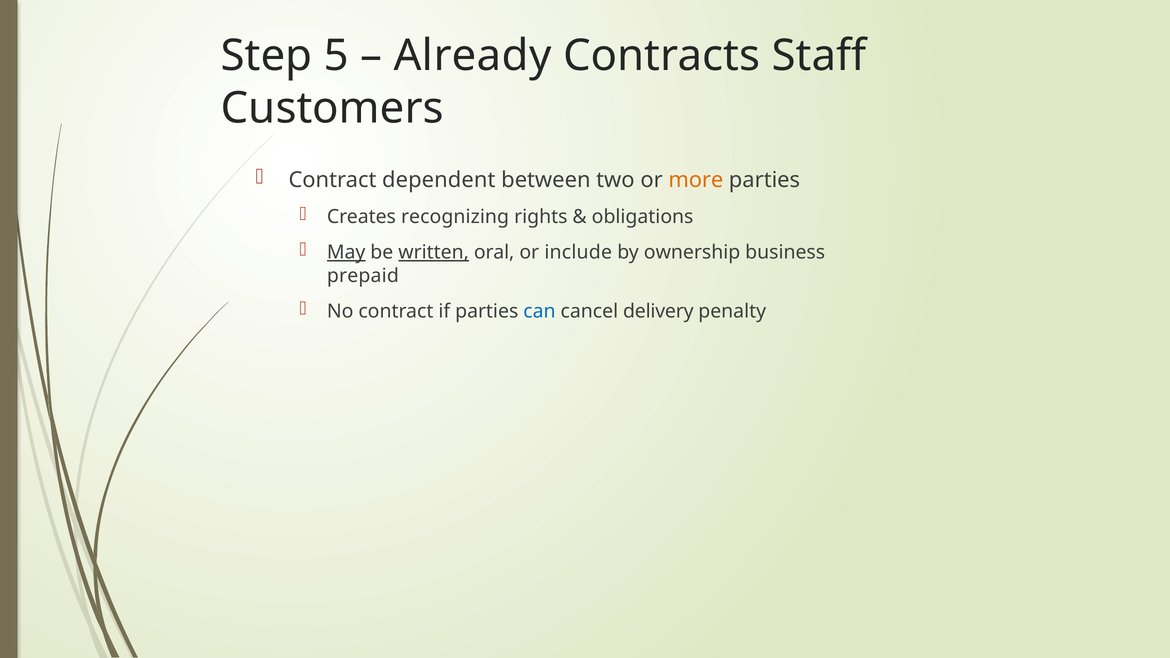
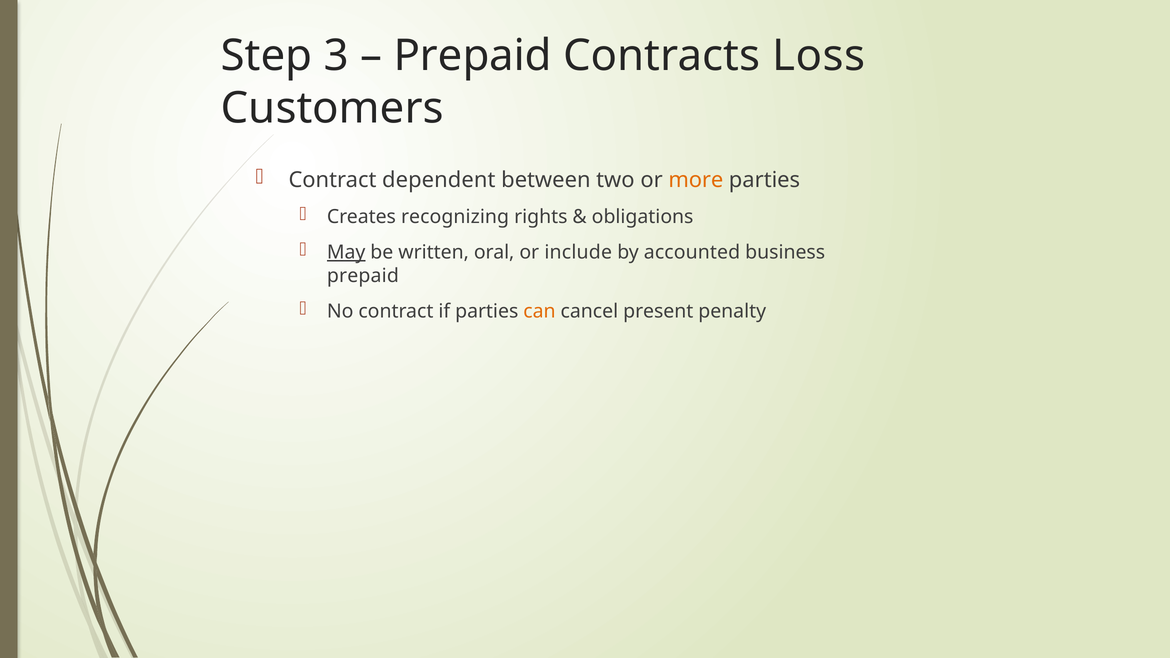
5: 5 -> 3 (336, 56)
Already: Already -> Prepaid (473, 56)
Staff: Staff -> Loss (819, 56)
written underline: present -> none (434, 252)
ownership: ownership -> accounted (692, 252)
can colour: blue -> orange (539, 311)
delivery: delivery -> present (658, 311)
